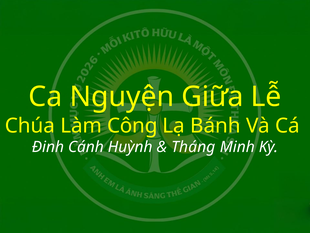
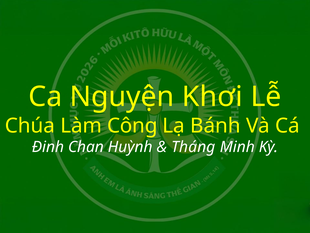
Giữa: Giữa -> Khơi (212, 97)
Cánh: Cánh -> Chan (86, 147)
